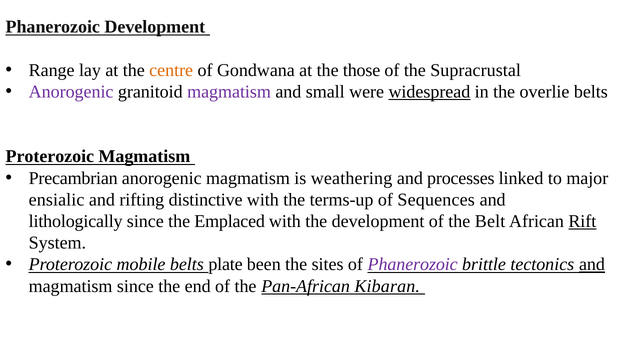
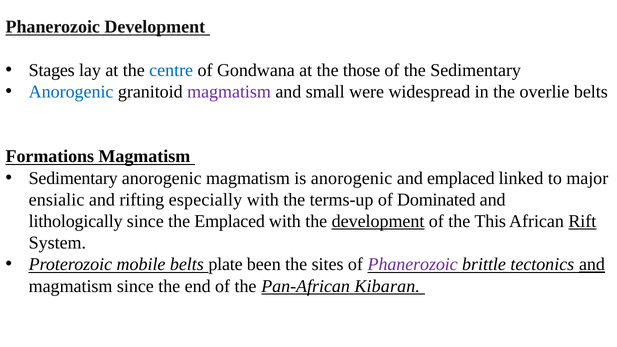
Range: Range -> Stages (52, 70)
centre colour: orange -> blue (171, 70)
the Supracrustal: Supracrustal -> Sedimentary (476, 70)
Anorogenic colour: purple -> blue (71, 92)
widespread underline: present -> none (429, 92)
Proterozoic: Proterozoic -> Formations (50, 157)
Precambrian: Precambrian -> Sedimentary (73, 178)
is weathering: weathering -> anorogenic (352, 178)
and processes: processes -> emplaced (461, 178)
distinctive: distinctive -> especially (205, 200)
Sequences: Sequences -> Dominated (436, 200)
development underline: none -> present (378, 221)
Belt: Belt -> This (490, 221)
